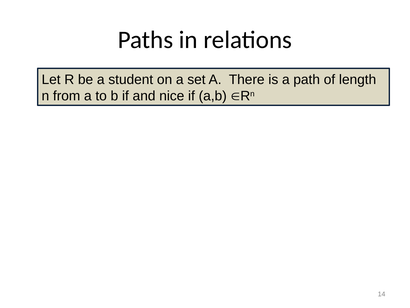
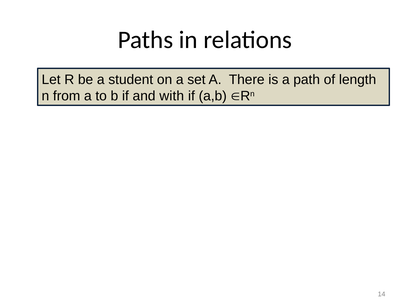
nice: nice -> with (172, 96)
